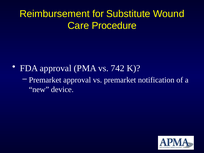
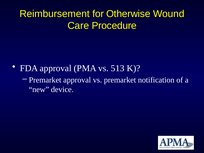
Substitute: Substitute -> Otherwise (128, 14)
742: 742 -> 513 (118, 68)
